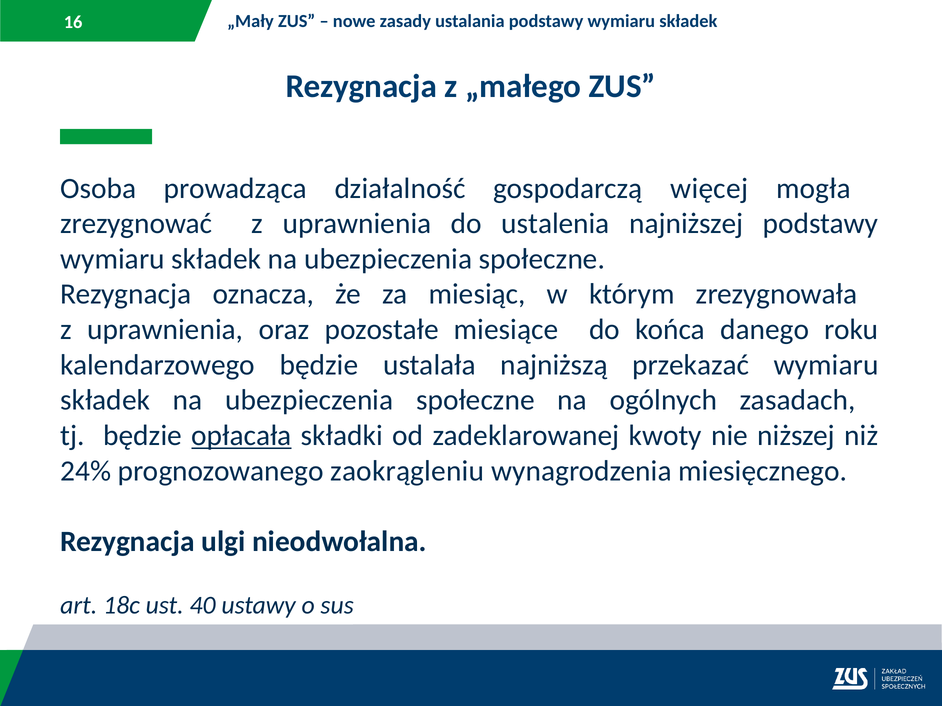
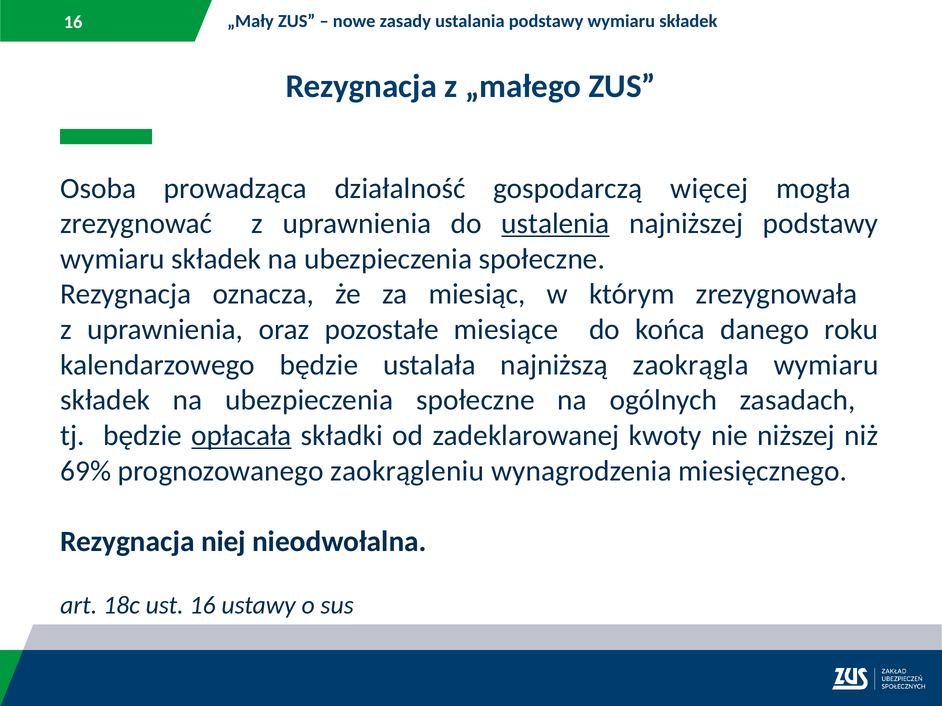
ustalenia underline: none -> present (556, 224)
przekazać: przekazać -> zaokrągla (691, 365)
24%: 24% -> 69% (86, 471)
ulgi: ulgi -> niej (224, 542)
ust 40: 40 -> 16 (203, 606)
